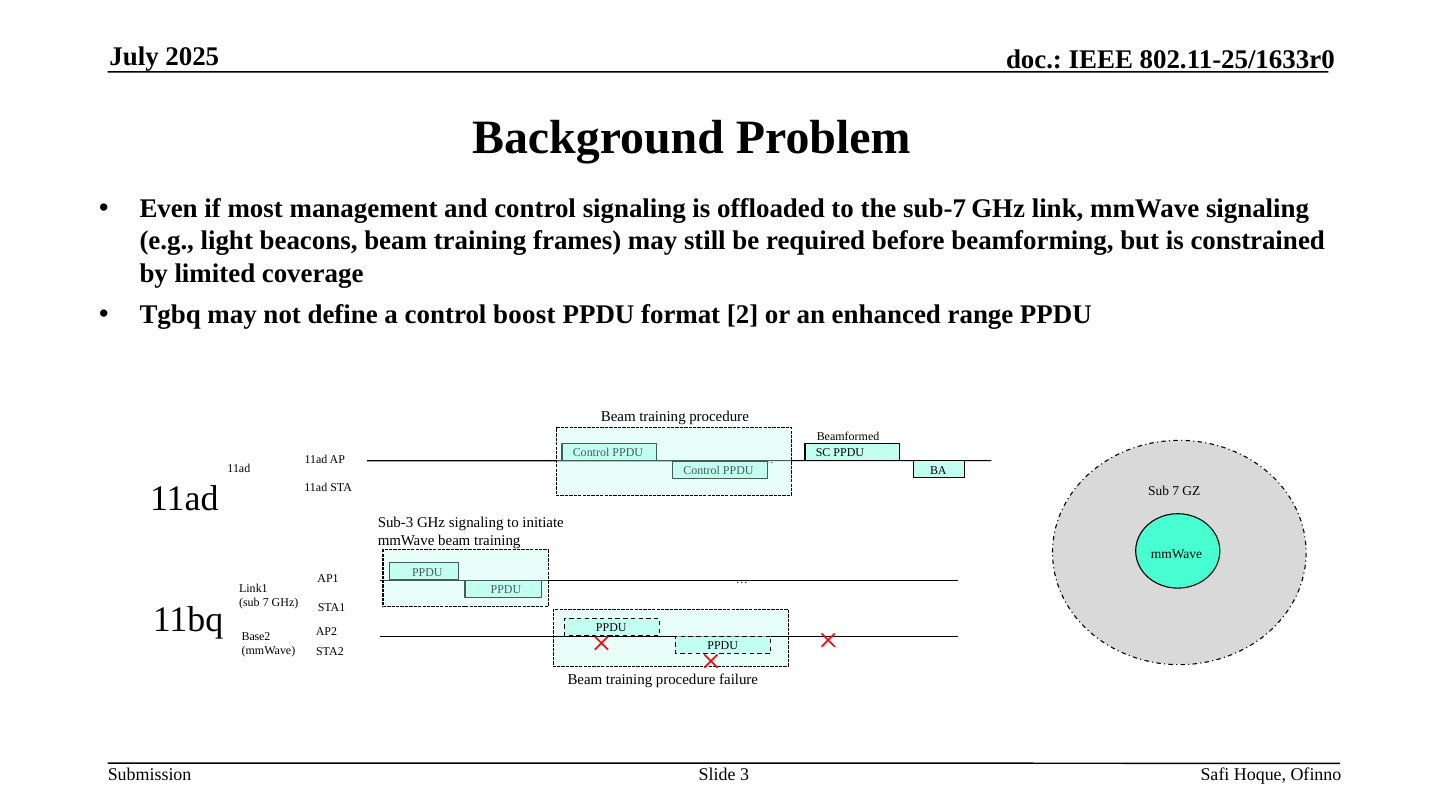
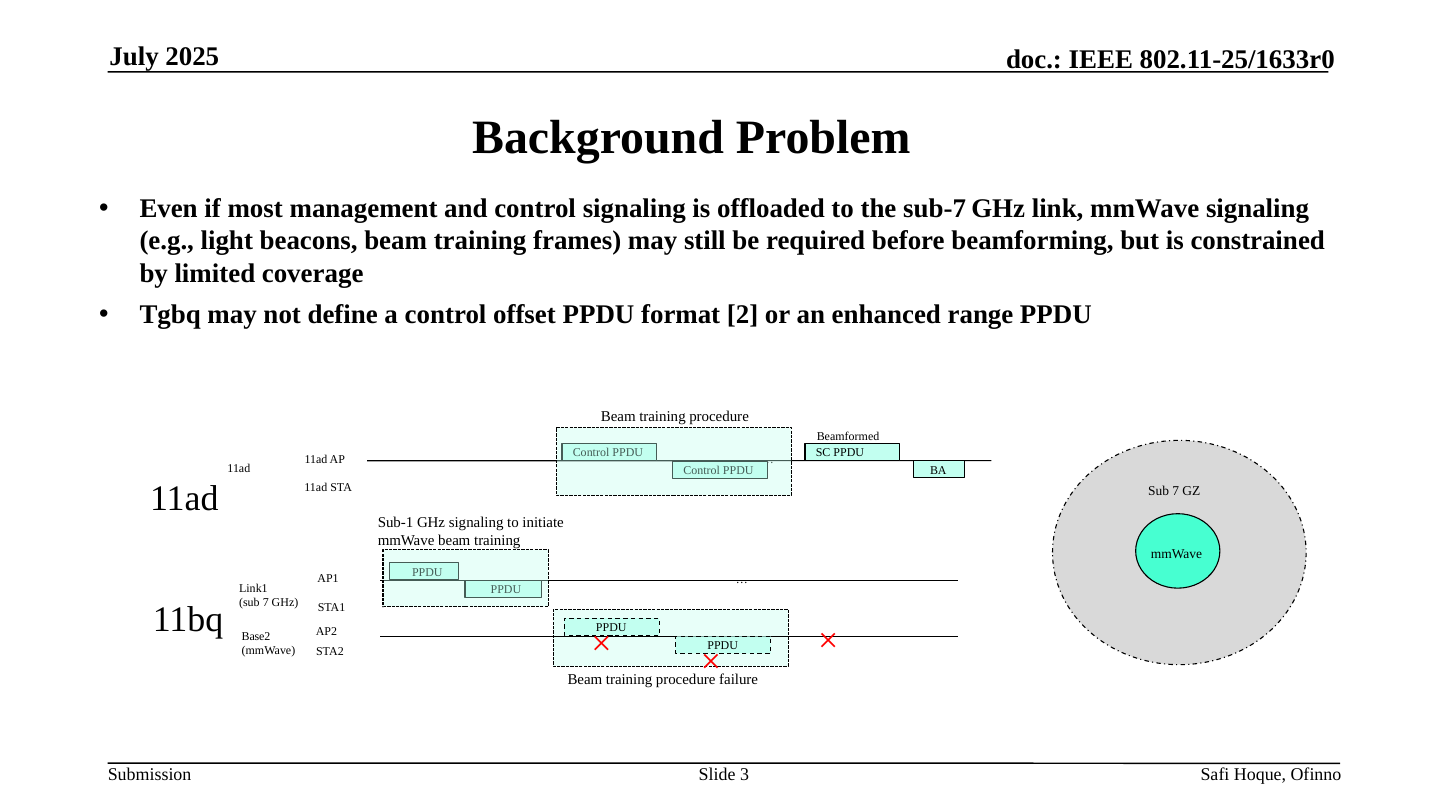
boost: boost -> offset (524, 315)
Sub-3: Sub-3 -> Sub-1 (396, 522)
